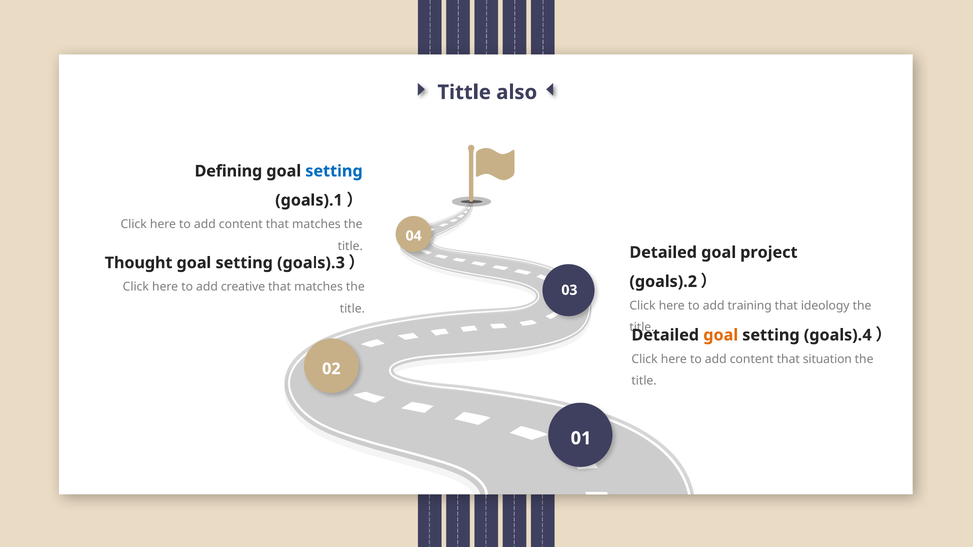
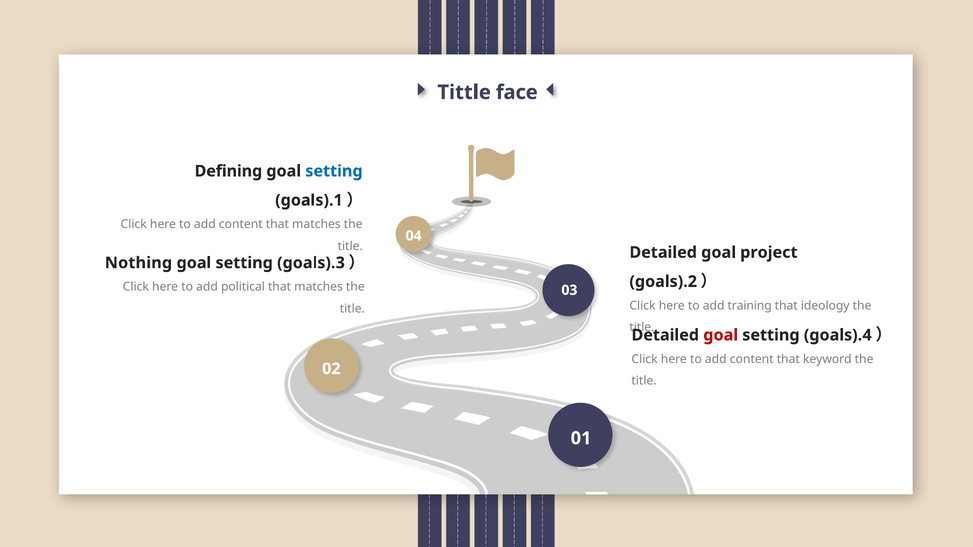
also: also -> face (517, 92)
Thought: Thought -> Nothing (138, 263)
creative: creative -> political (243, 287)
goal colour: orange -> red (721, 335)
situation: situation -> keyword (827, 359)
